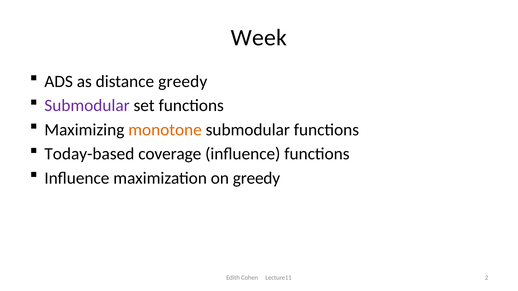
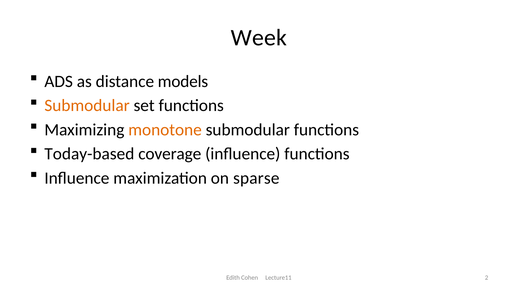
distance greedy: greedy -> models (183, 81)
Submodular colour: purple -> orange (87, 106)
on greedy: greedy -> sparse (256, 178)
